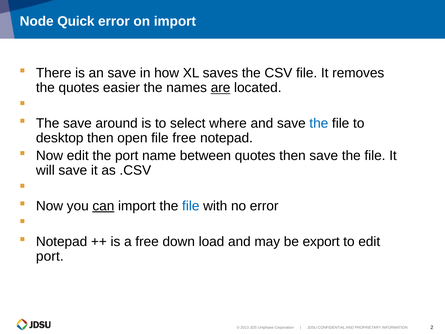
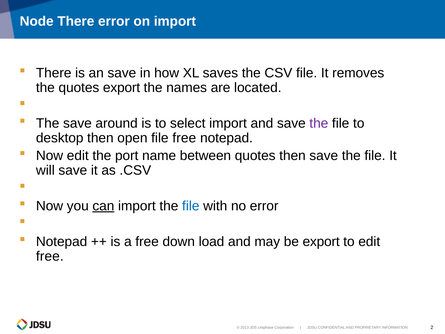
Node Quick: Quick -> There (76, 21)
quotes easier: easier -> export (122, 88)
are underline: present -> none (221, 88)
select where: where -> import (228, 123)
the colour: blue -> purple (319, 123)
port: port -> free (50, 256)
